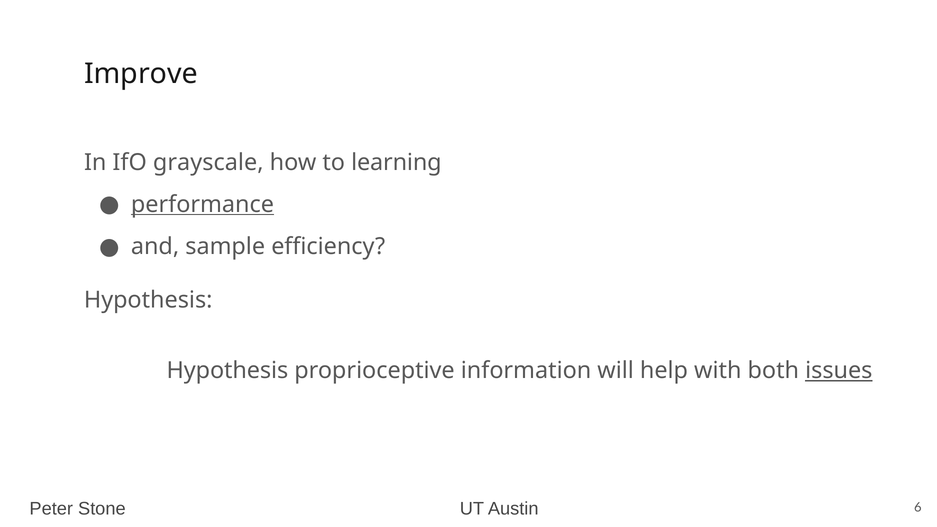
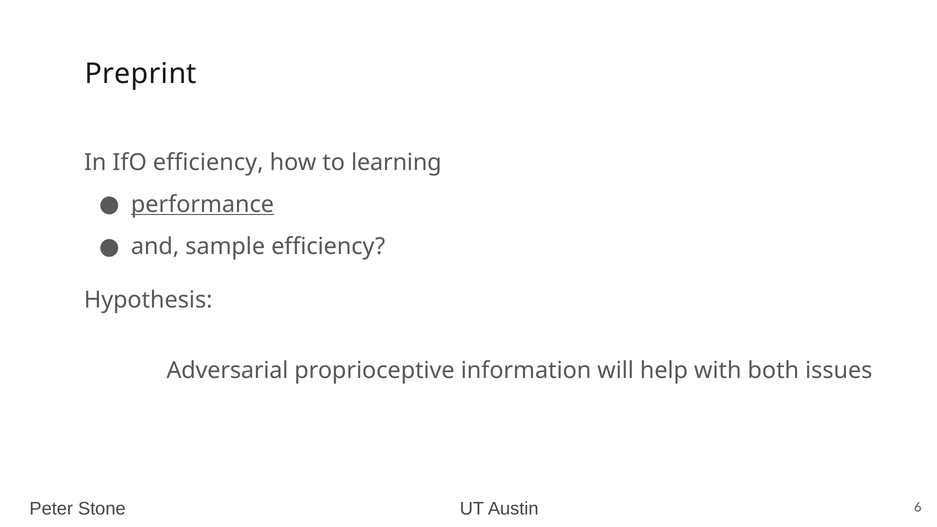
Improve: Improve -> Preprint (141, 74)
IfO grayscale: grayscale -> efficiency (208, 162)
Hypothesis: Hypothesis -> Adversarial (227, 371)
issues underline: present -> none (839, 371)
